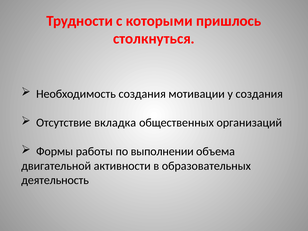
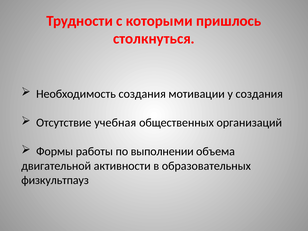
вкладка: вкладка -> учебная (115, 123)
деятельность: деятельность -> физкультпауз (55, 180)
